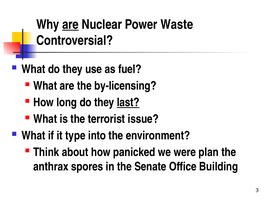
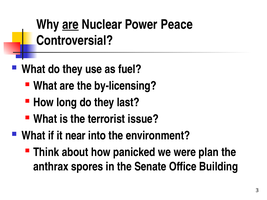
Waste: Waste -> Peace (177, 25)
last underline: present -> none (128, 103)
type: type -> near (75, 136)
